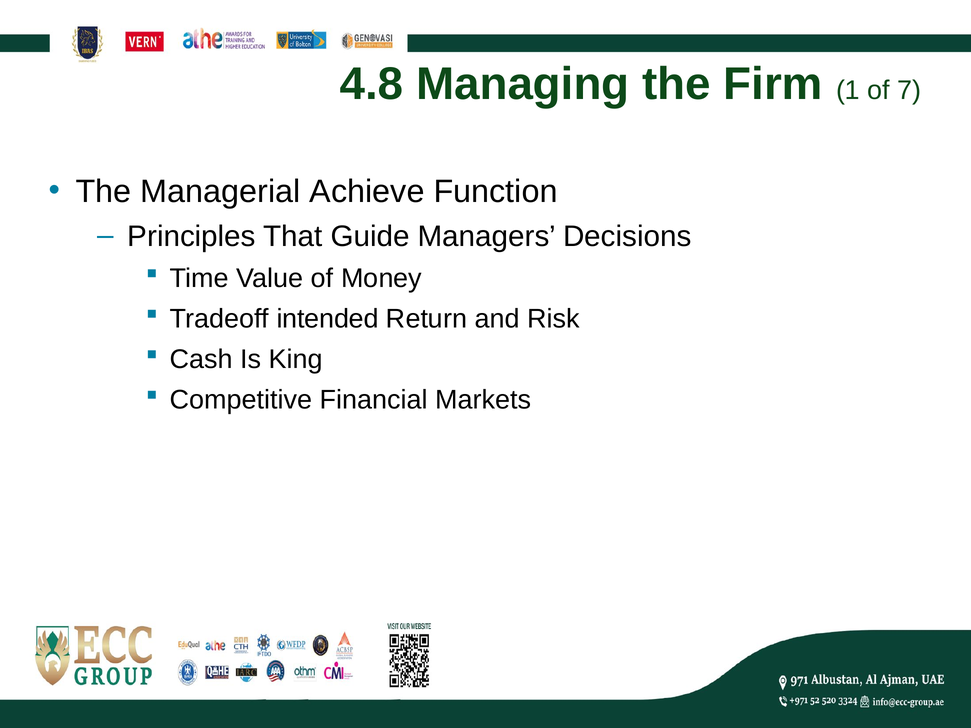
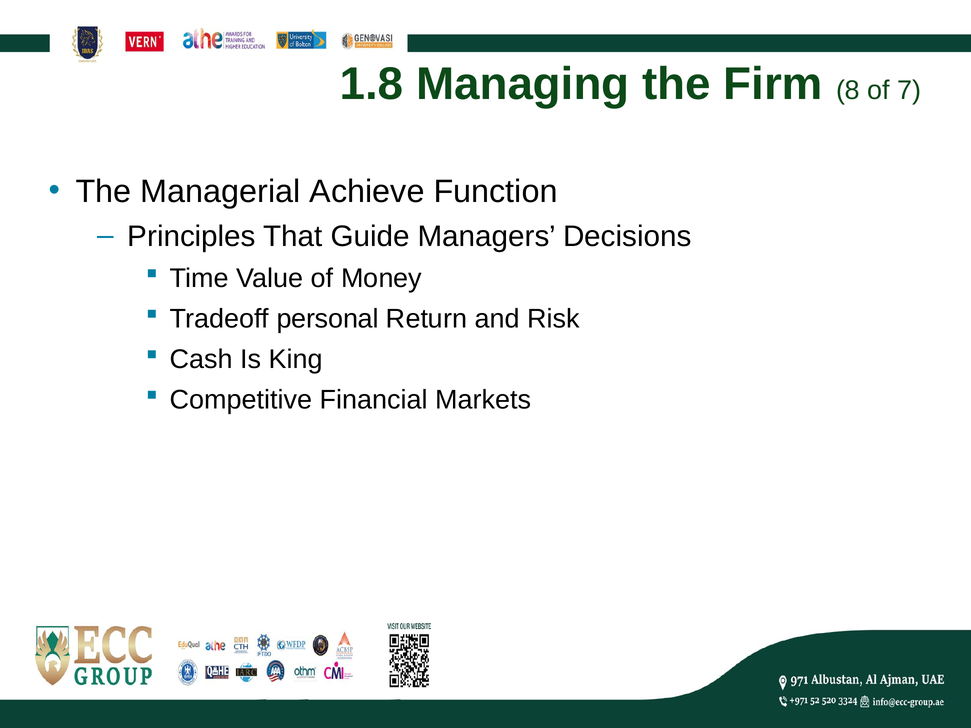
4.8: 4.8 -> 1.8 (372, 84)
1: 1 -> 8 (848, 90)
intended: intended -> personal (328, 319)
